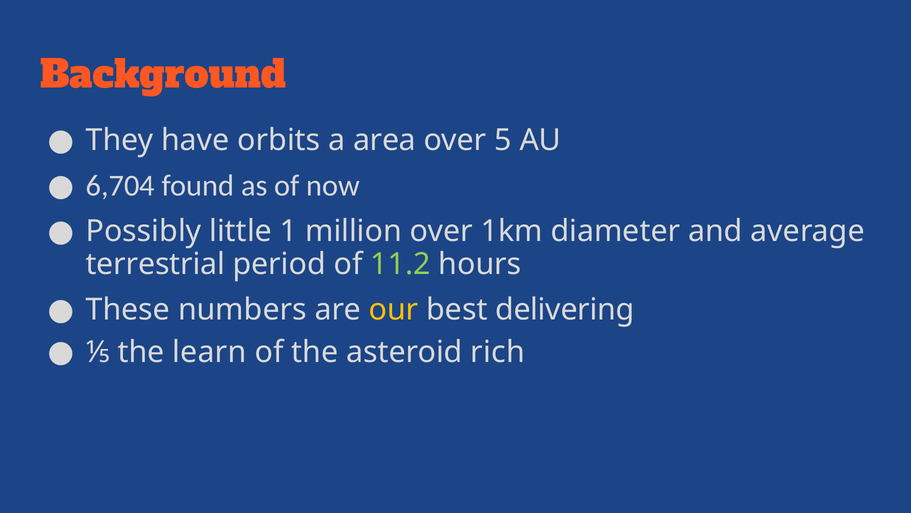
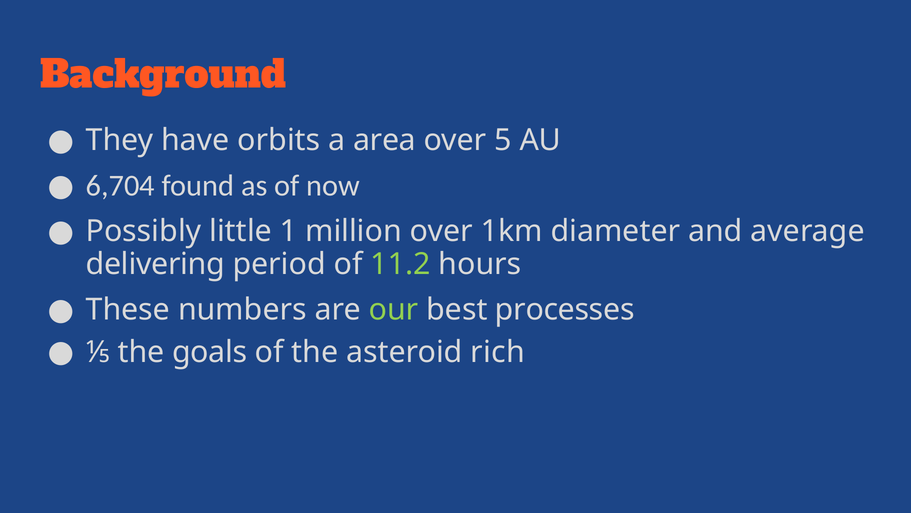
terrestrial: terrestrial -> delivering (155, 264)
our colour: yellow -> light green (393, 309)
delivering: delivering -> processes (565, 309)
learn: learn -> goals (210, 352)
